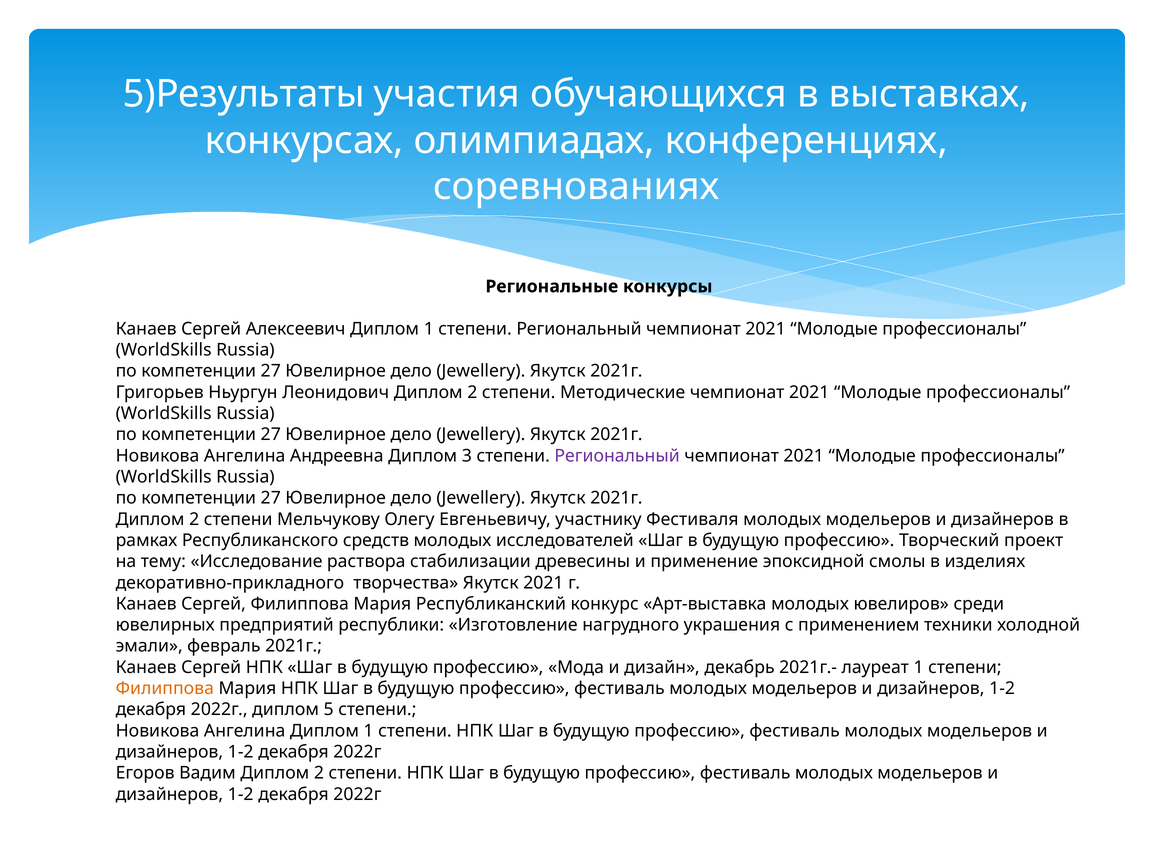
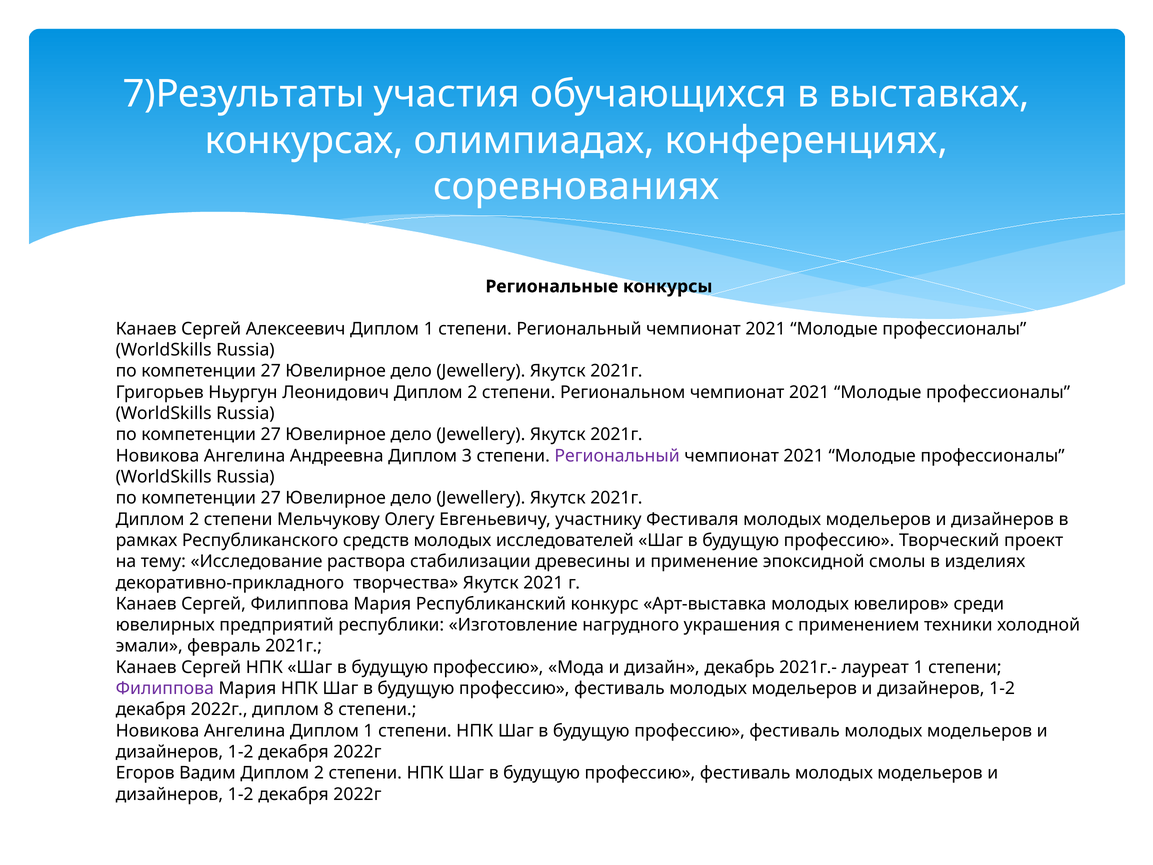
5)Результаты: 5)Результаты -> 7)Результаты (244, 94)
Методические: Методические -> Региональном (623, 392)
Филиппова colour: orange -> purple (165, 688)
5: 5 -> 8 (329, 709)
